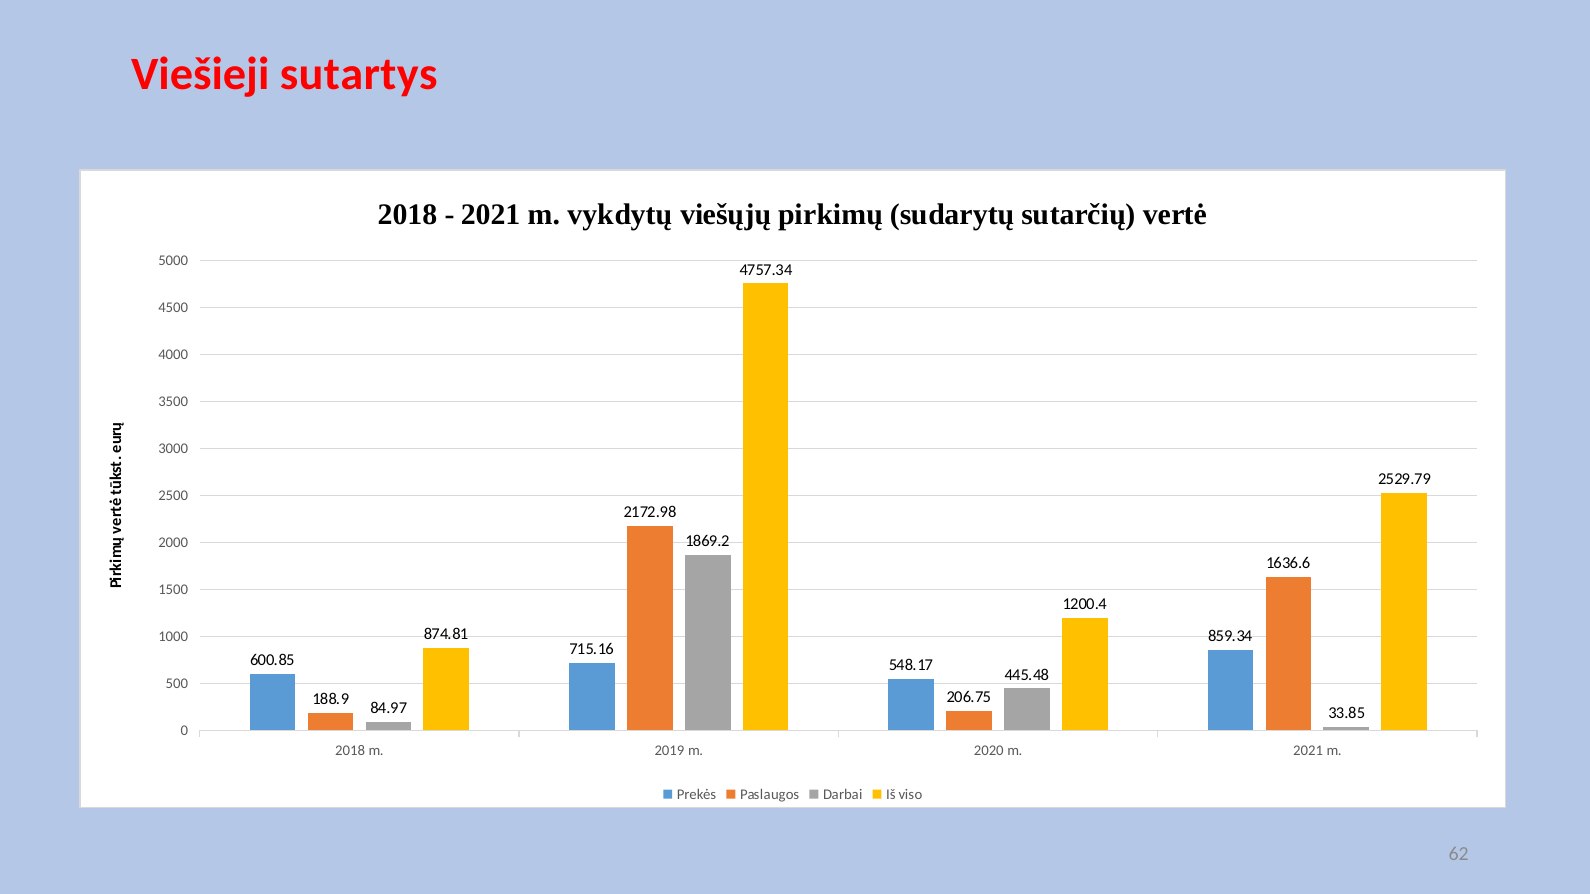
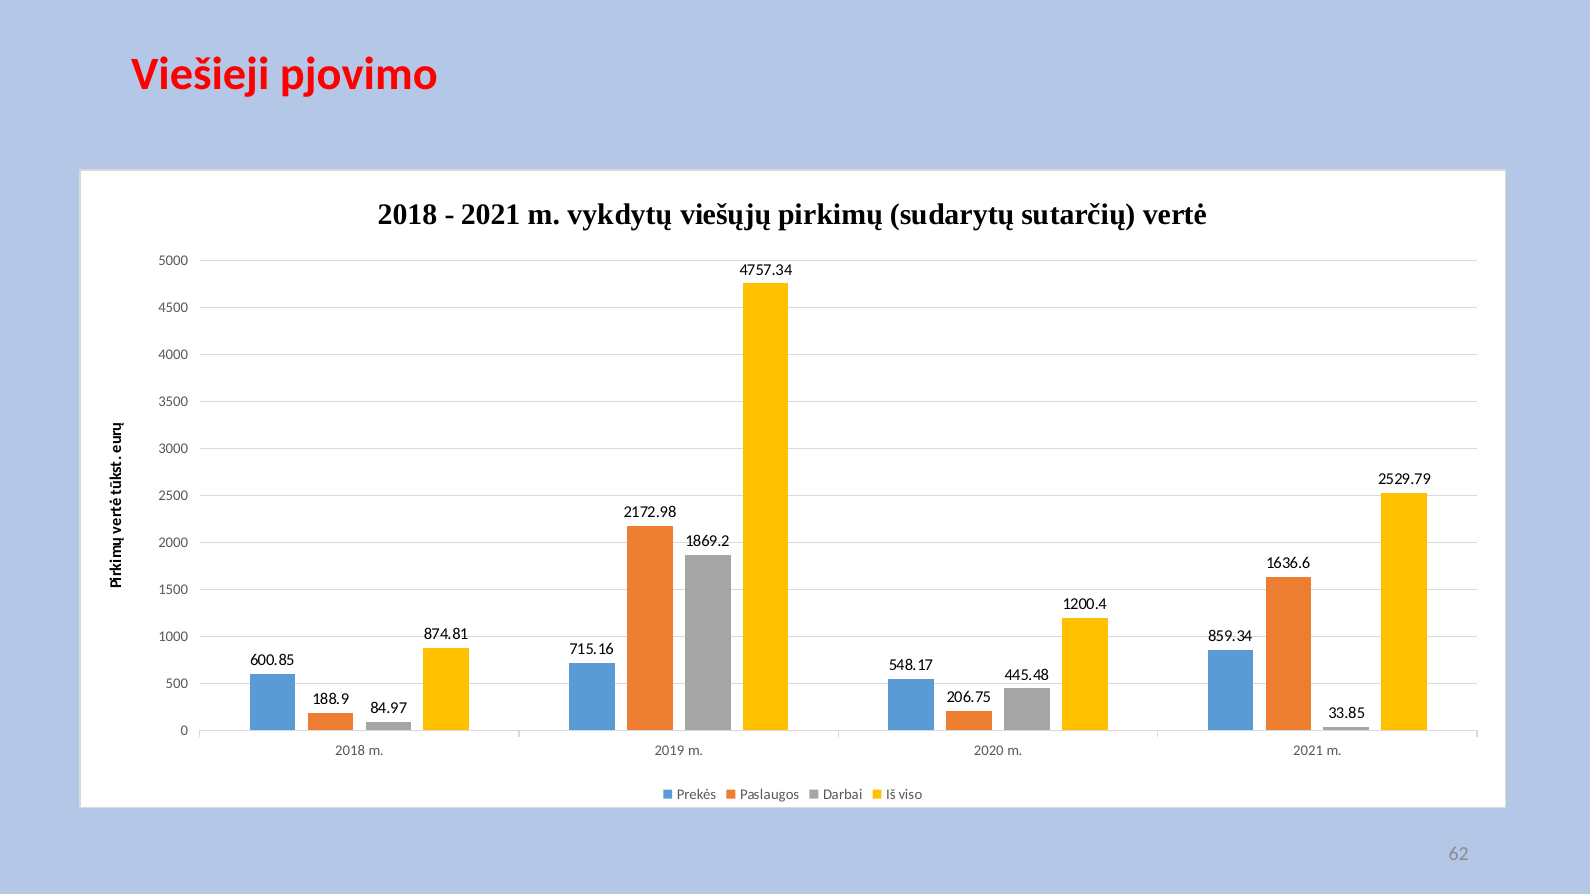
sutartys: sutartys -> pjovimo (359, 74)
